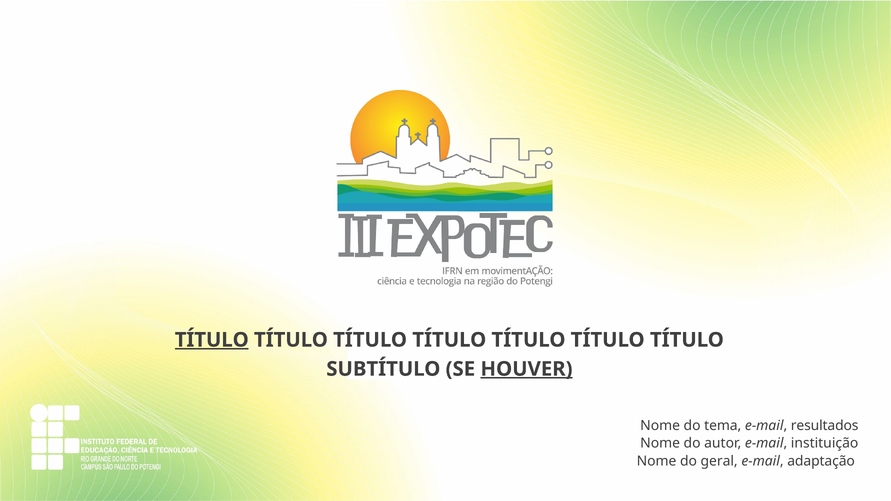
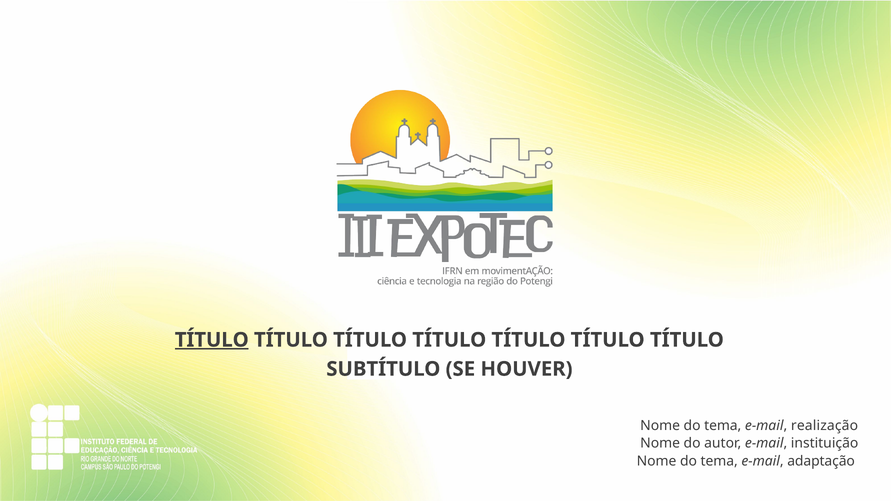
HOUVER underline: present -> none (526, 369)
resultados: resultados -> realização (825, 426)
geral: geral -> tema (719, 461)
